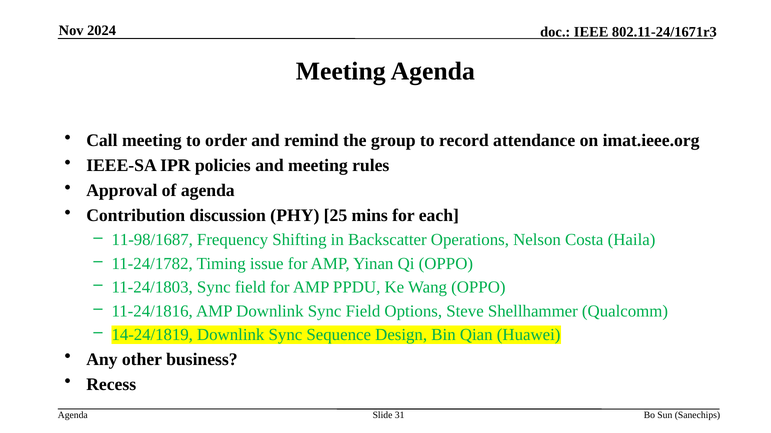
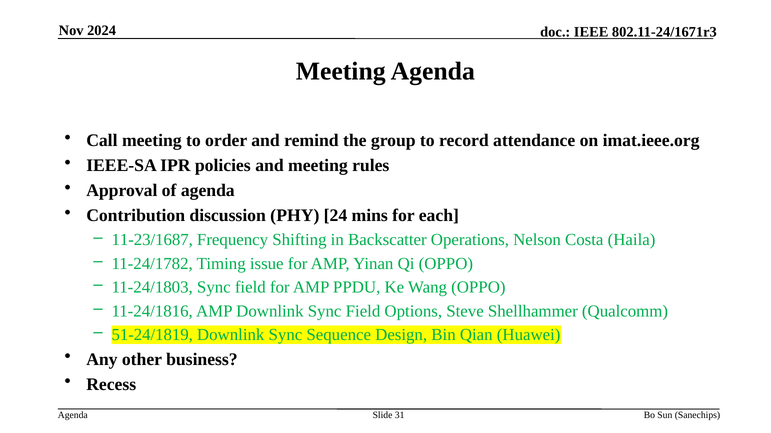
25: 25 -> 24 (335, 216)
11-98/1687: 11-98/1687 -> 11-23/1687 (152, 240)
14-24/1819: 14-24/1819 -> 51-24/1819 (152, 335)
